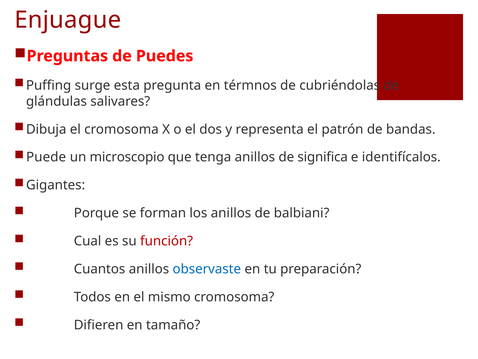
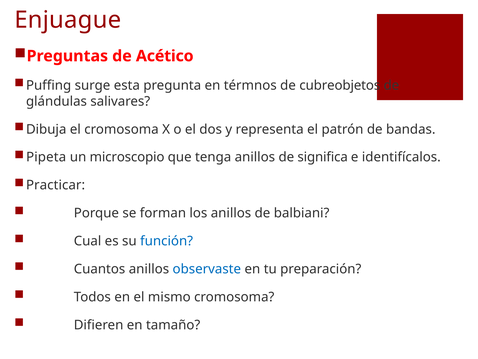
Puedes: Puedes -> Acético (165, 56)
cubriéndolas: cubriéndolas -> cubreobjetos (340, 85)
Puede: Puede -> Pipeta (46, 157)
Gigantes: Gigantes -> Practicar (56, 185)
función colour: red -> blue (167, 241)
